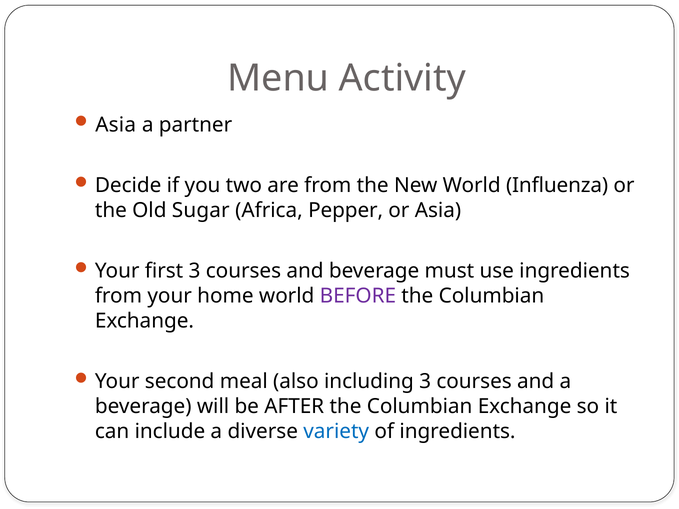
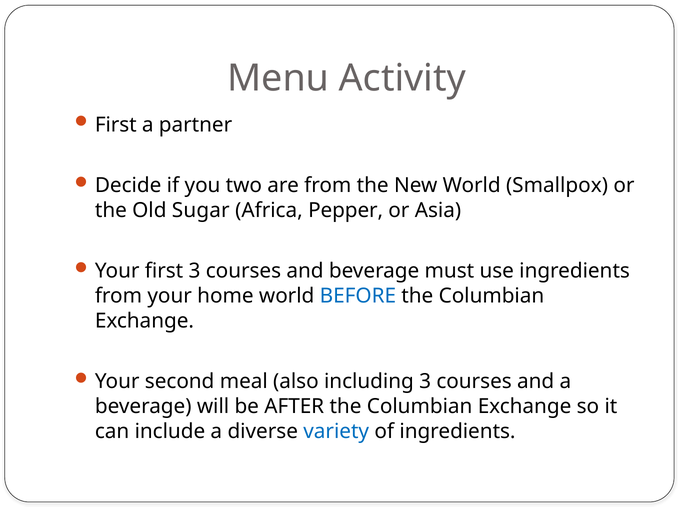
Asia: Asia -> First (116, 125)
Influenza: Influenza -> Smallpox (557, 185)
BEFORE colour: purple -> blue (358, 296)
